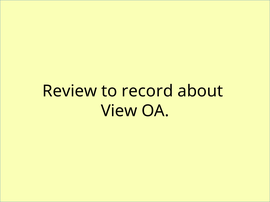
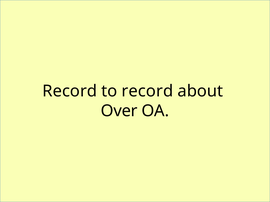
Review: Review -> Record (70, 91)
View: View -> Over (119, 111)
